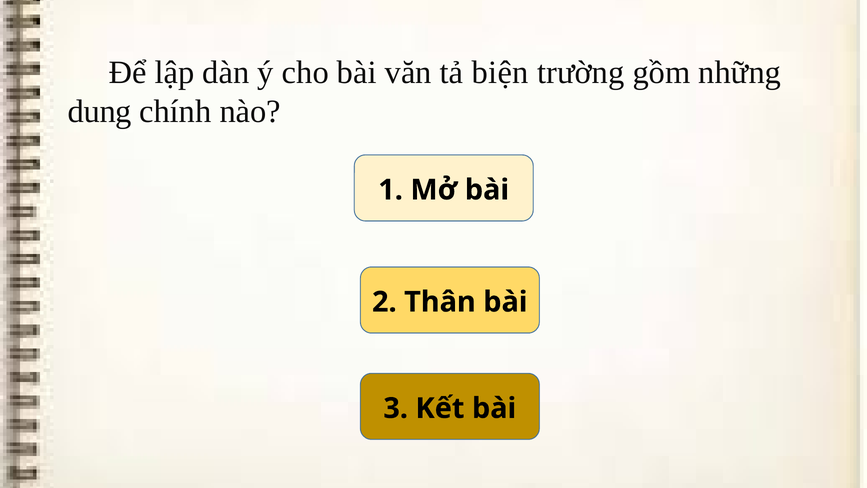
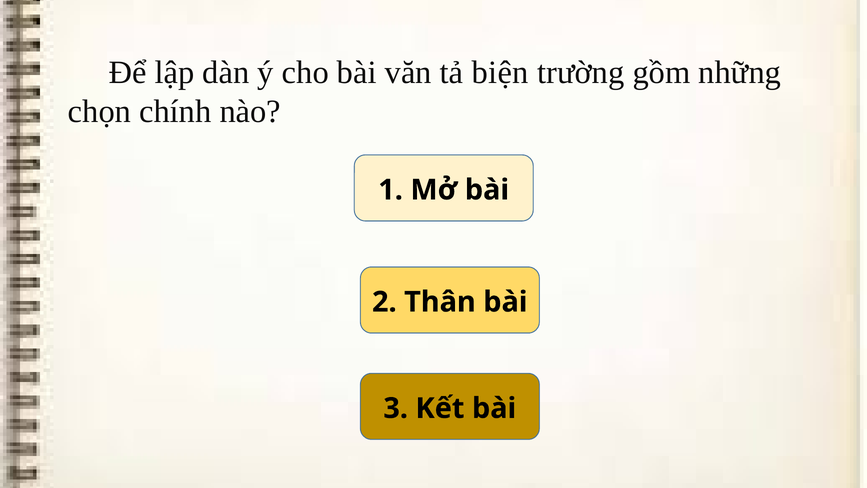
dung: dung -> chọn (100, 111)
